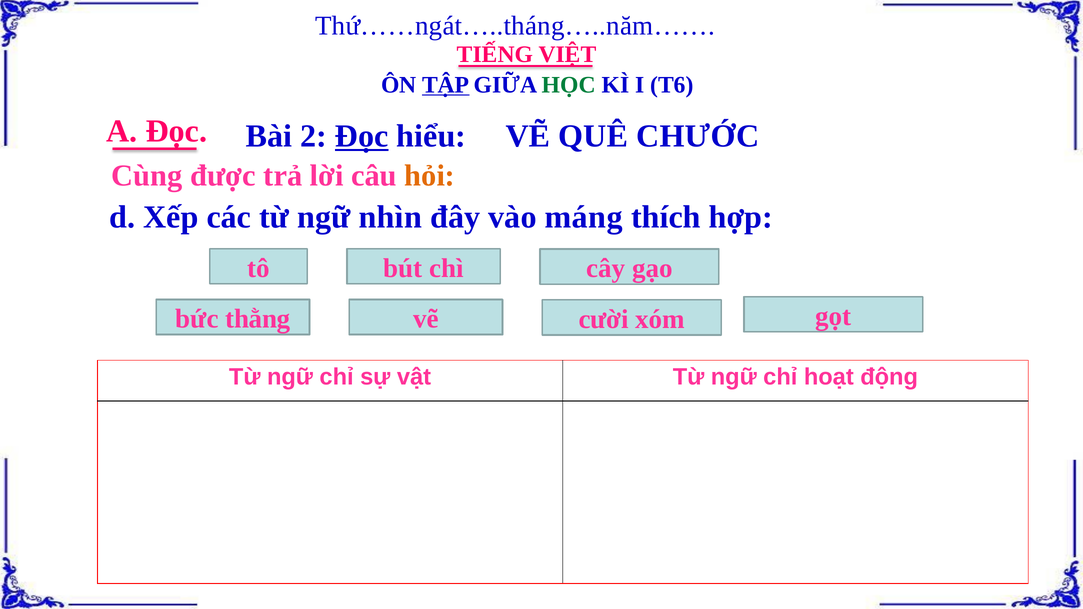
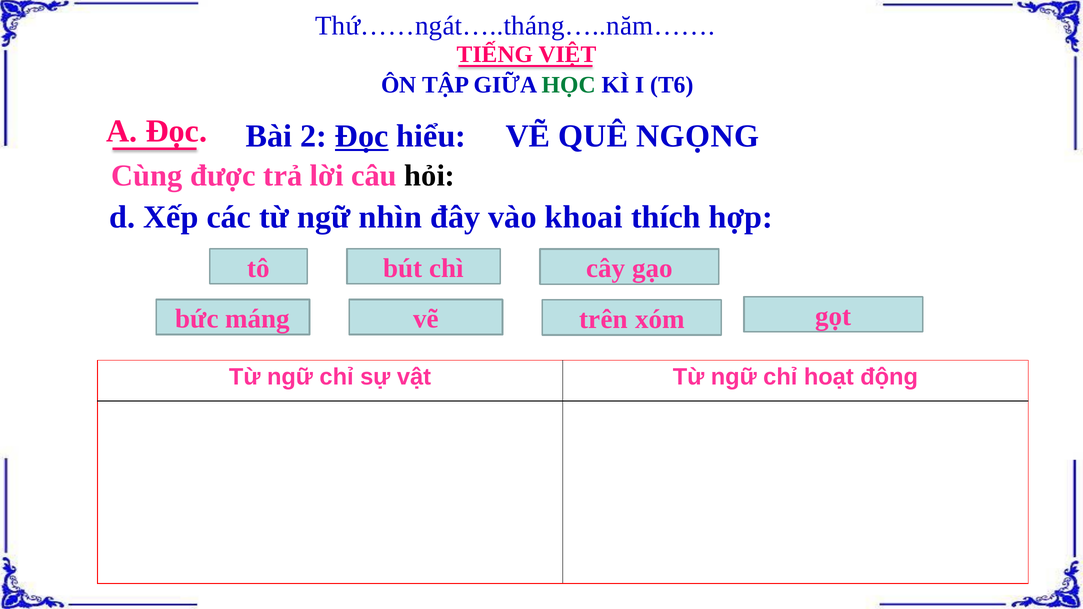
TẬP underline: present -> none (446, 85)
CHƯỚC: CHƯỚC -> NGỌNG (698, 136)
hỏi colour: orange -> black (430, 175)
máng: máng -> khoai (584, 217)
thằng: thằng -> máng (258, 319)
cười: cười -> trên (603, 319)
